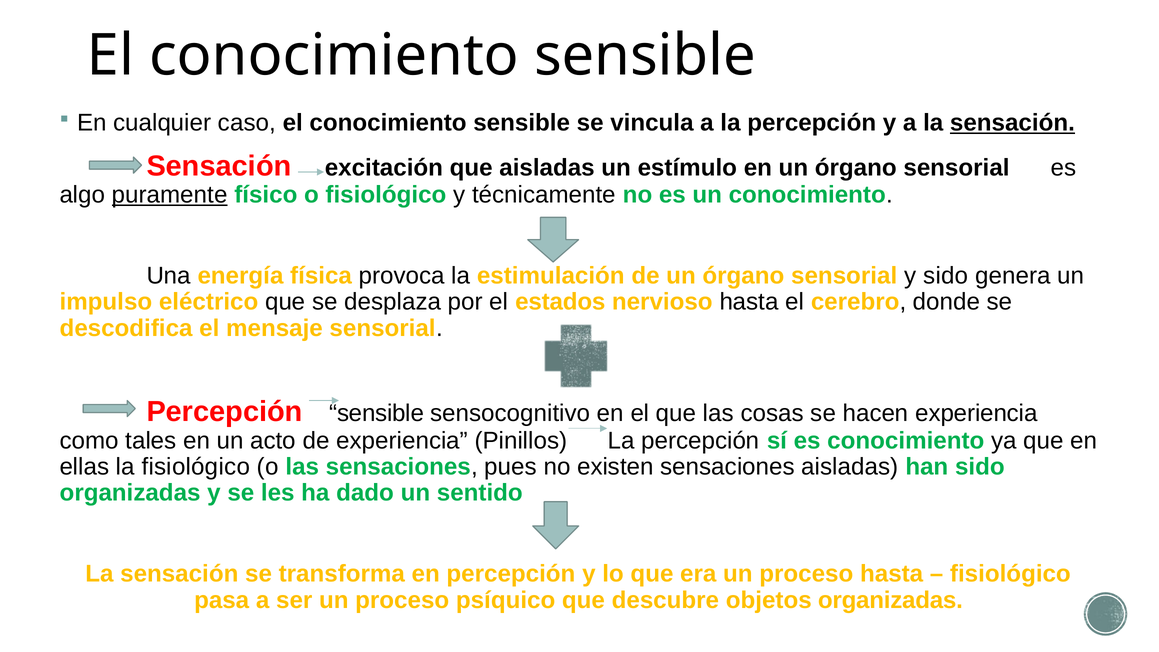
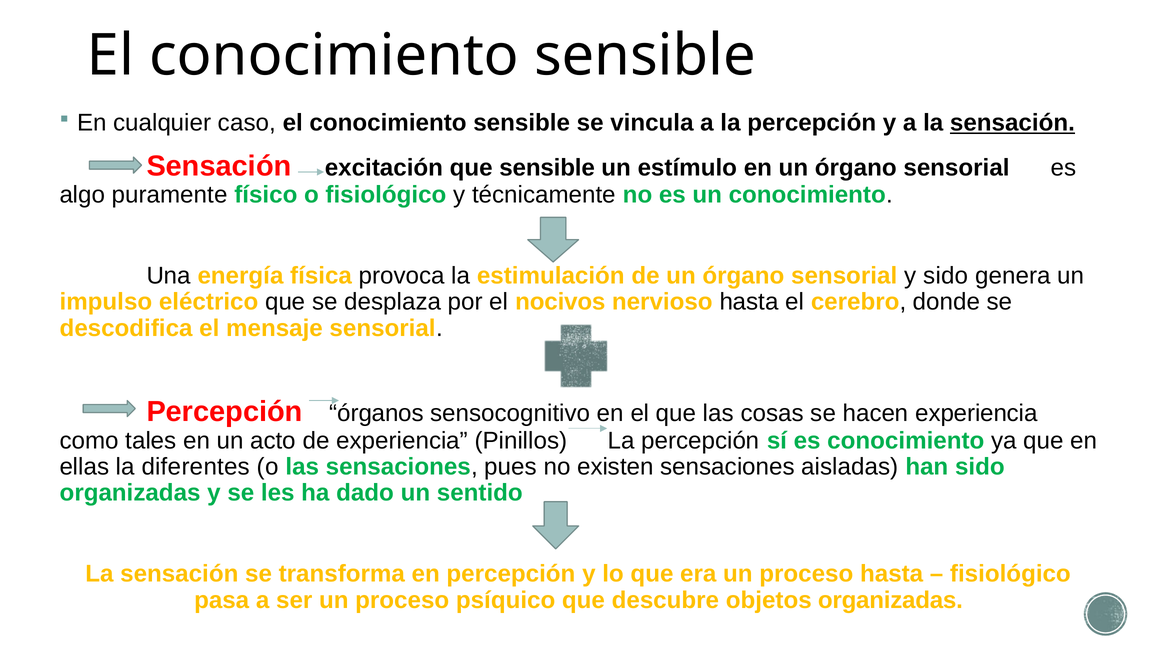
que aisladas: aisladas -> sensible (547, 168)
puramente underline: present -> none (170, 195)
estados: estados -> nocivos (560, 302)
Percepción sensible: sensible -> órganos (377, 413)
la fisiológico: fisiológico -> diferentes (196, 467)
